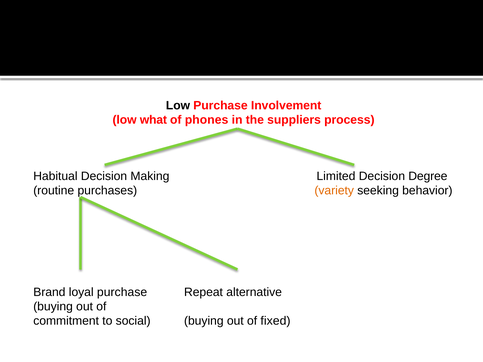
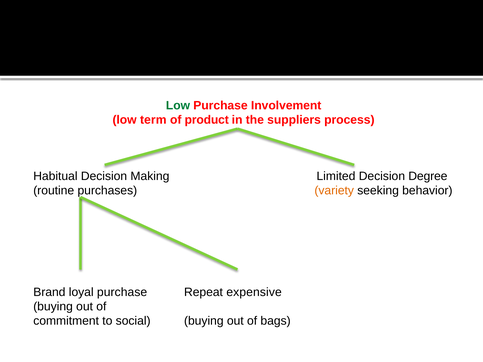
Low colour: black -> green (178, 105)
what: what -> term (153, 120)
phones: phones -> product (207, 120)
alternative: alternative -> expensive (254, 292)
fixed: fixed -> bags (276, 321)
